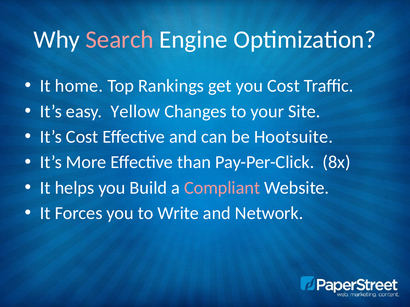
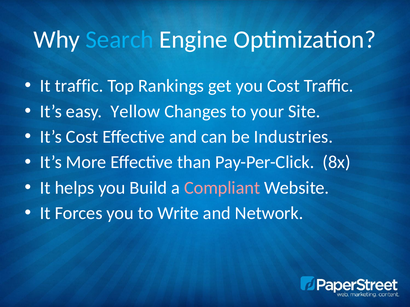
Search colour: pink -> light blue (120, 40)
It home: home -> traffic (79, 86)
Hootsuite: Hootsuite -> Industries (294, 137)
